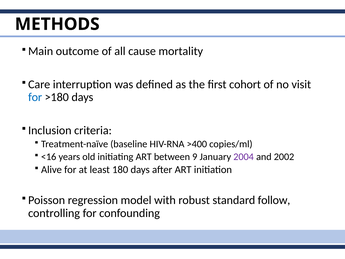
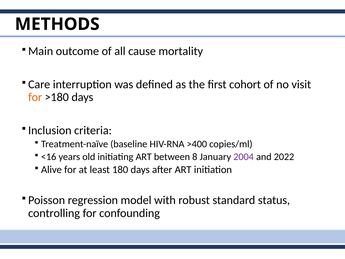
for colour: blue -> orange (35, 97)
9: 9 -> 8 (195, 157)
2002: 2002 -> 2022 (284, 157)
follow: follow -> status (274, 200)
